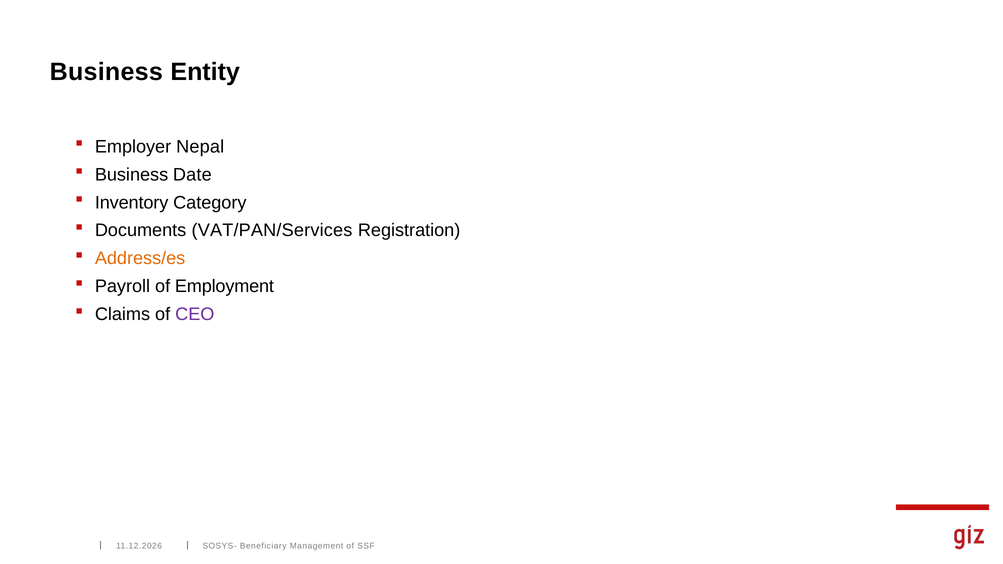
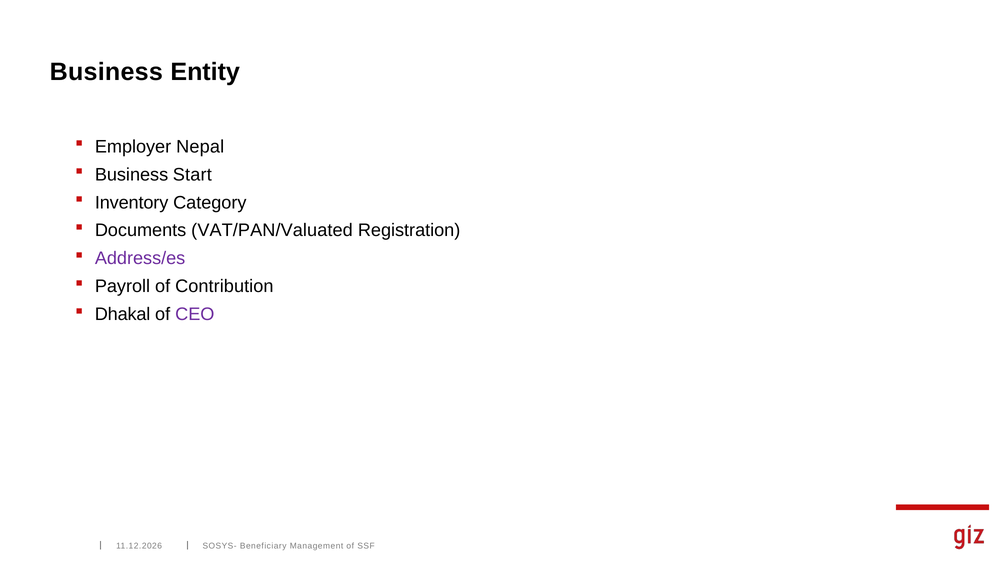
Date: Date -> Start (192, 175)
VAT/PAN/Services: VAT/PAN/Services -> VAT/PAN/Valuated (272, 231)
Address/es colour: orange -> purple (140, 259)
Employment: Employment -> Contribution (224, 287)
Claims: Claims -> Dhakal (123, 314)
